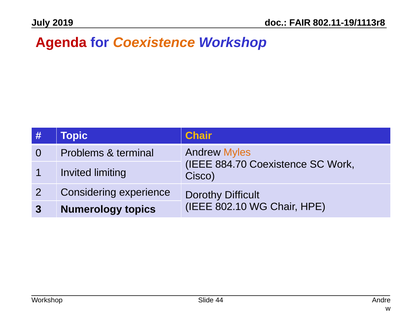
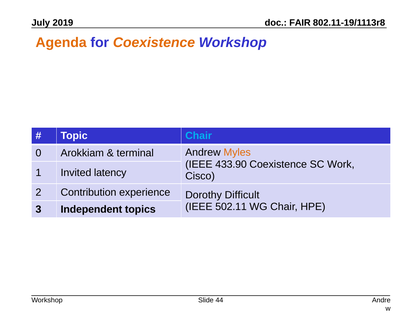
Agenda colour: red -> orange (61, 43)
Chair colour: yellow -> light blue (199, 136)
Problems: Problems -> Arokkiam (82, 153)
884.70: 884.70 -> 433.90 (231, 164)
limiting: limiting -> latency (110, 173)
Considering: Considering -> Contribution (88, 193)
802.10: 802.10 -> 502.11 (231, 207)
Numerology: Numerology -> Independent (91, 210)
